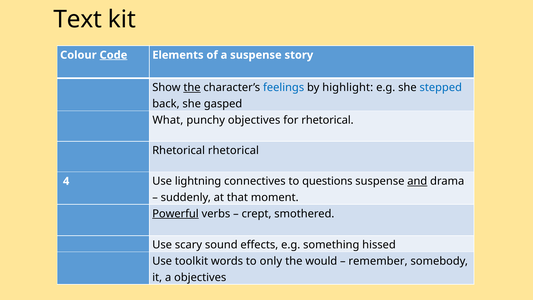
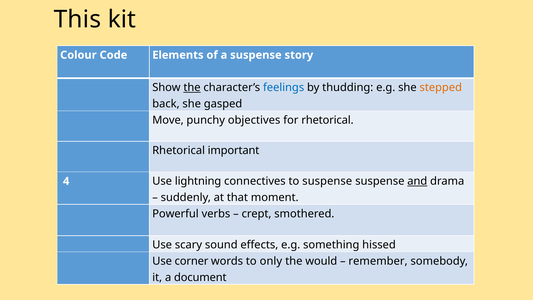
Text: Text -> This (78, 20)
Code underline: present -> none (113, 55)
highlight: highlight -> thudding (348, 88)
stepped colour: blue -> orange (441, 88)
What: What -> Move (168, 120)
rhetorical: rhetorical -> important (234, 151)
to questions: questions -> suspense (327, 181)
Powerful underline: present -> none (175, 214)
toolkit: toolkit -> corner (192, 261)
a objectives: objectives -> document (200, 277)
